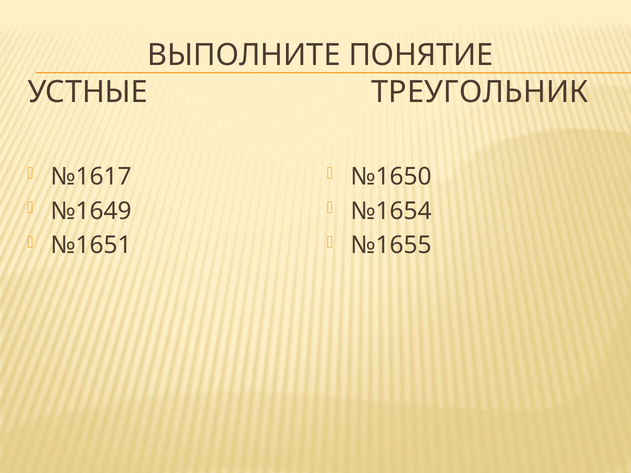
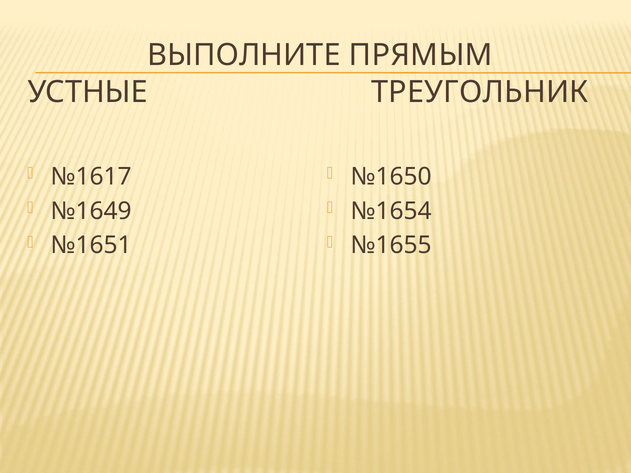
ПОНЯТИЕ: ПОНЯТИЕ -> ПРЯМЫМ (421, 55)
